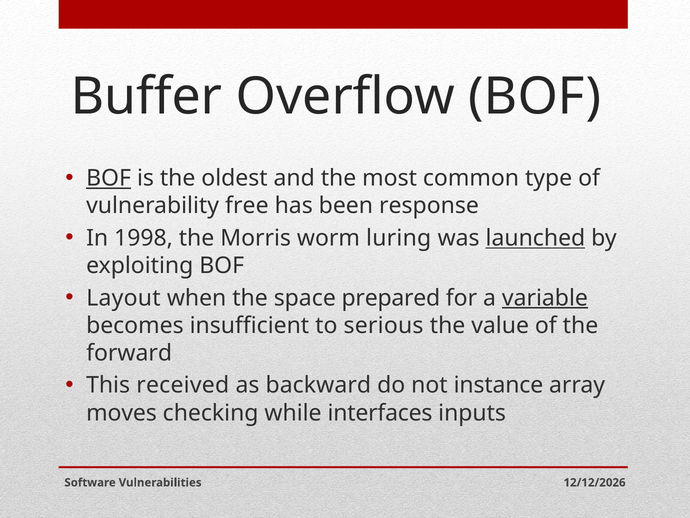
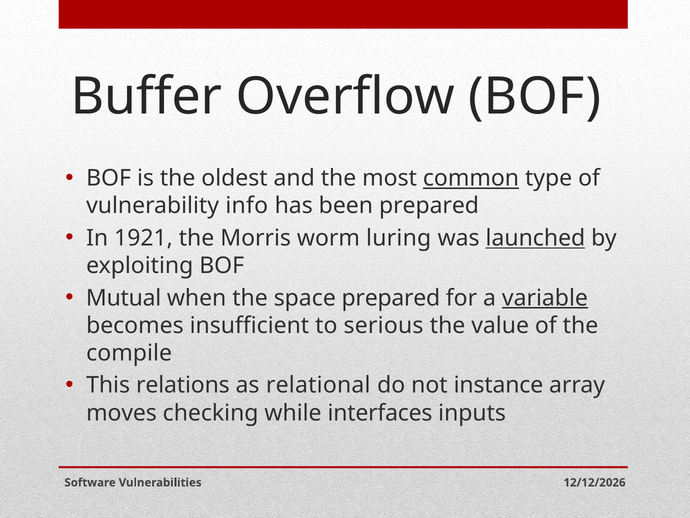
BOF underline: present -> none (109, 178)
common underline: none -> present (471, 178)
free: free -> info (247, 206)
been response: response -> prepared (429, 206)
1998: 1998 -> 1921 (143, 238)
Layout: Layout -> Mutual (124, 298)
forward: forward -> compile (129, 353)
received: received -> relations (183, 385)
backward: backward -> relational (318, 385)
